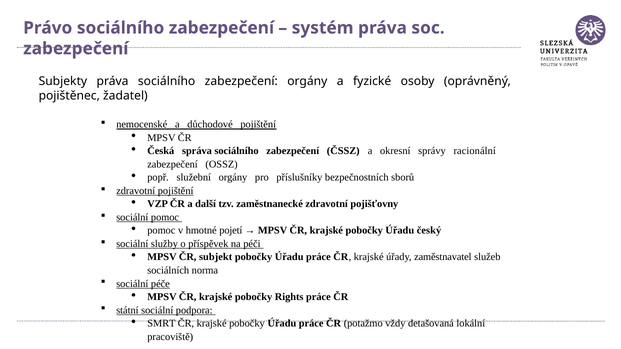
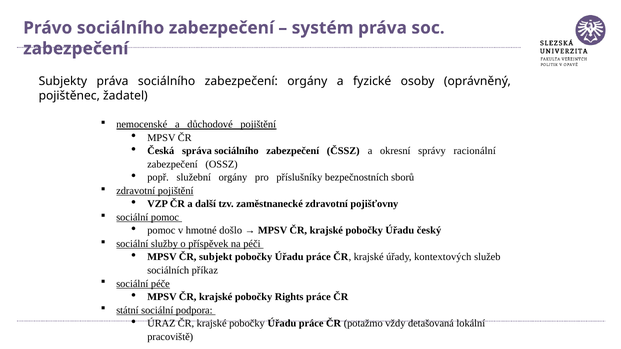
pojetí: pojetí -> došlo (231, 231)
zaměstnavatel: zaměstnavatel -> kontextových (443, 257)
norma: norma -> příkaz (205, 271)
SMRT: SMRT -> ÚRAZ (161, 324)
